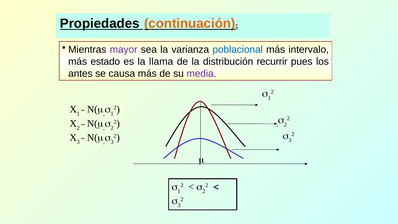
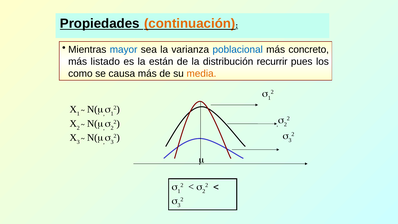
mayor colour: purple -> blue (124, 50)
intervalo: intervalo -> concreto (309, 50)
estado: estado -> listado (105, 61)
llama: llama -> están (161, 61)
antes: antes -> como (80, 73)
media colour: purple -> orange (201, 73)
